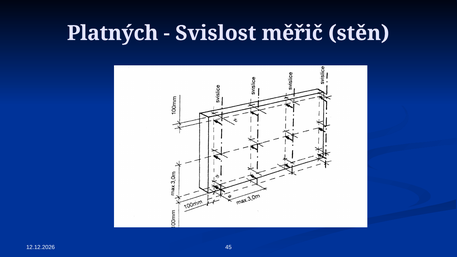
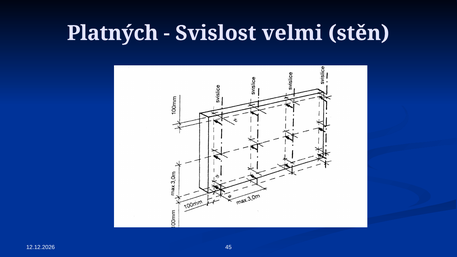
měřič: měřič -> velmi (292, 33)
